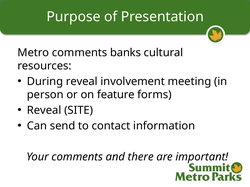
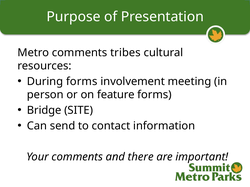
banks: banks -> tribes (125, 53)
During reveal: reveal -> forms (82, 82)
Reveal: Reveal -> Bridge (44, 111)
